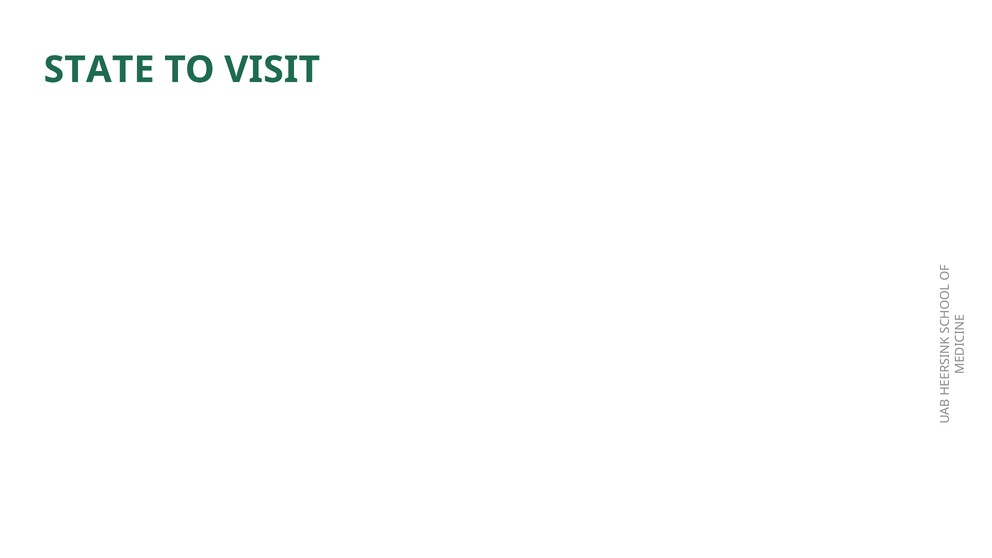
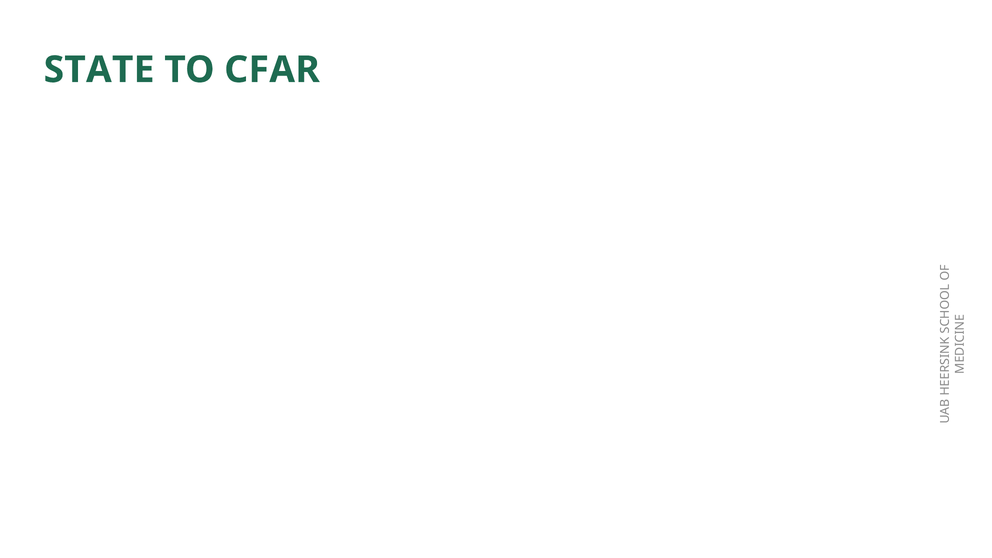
VISIT: VISIT -> CFAR (272, 70)
